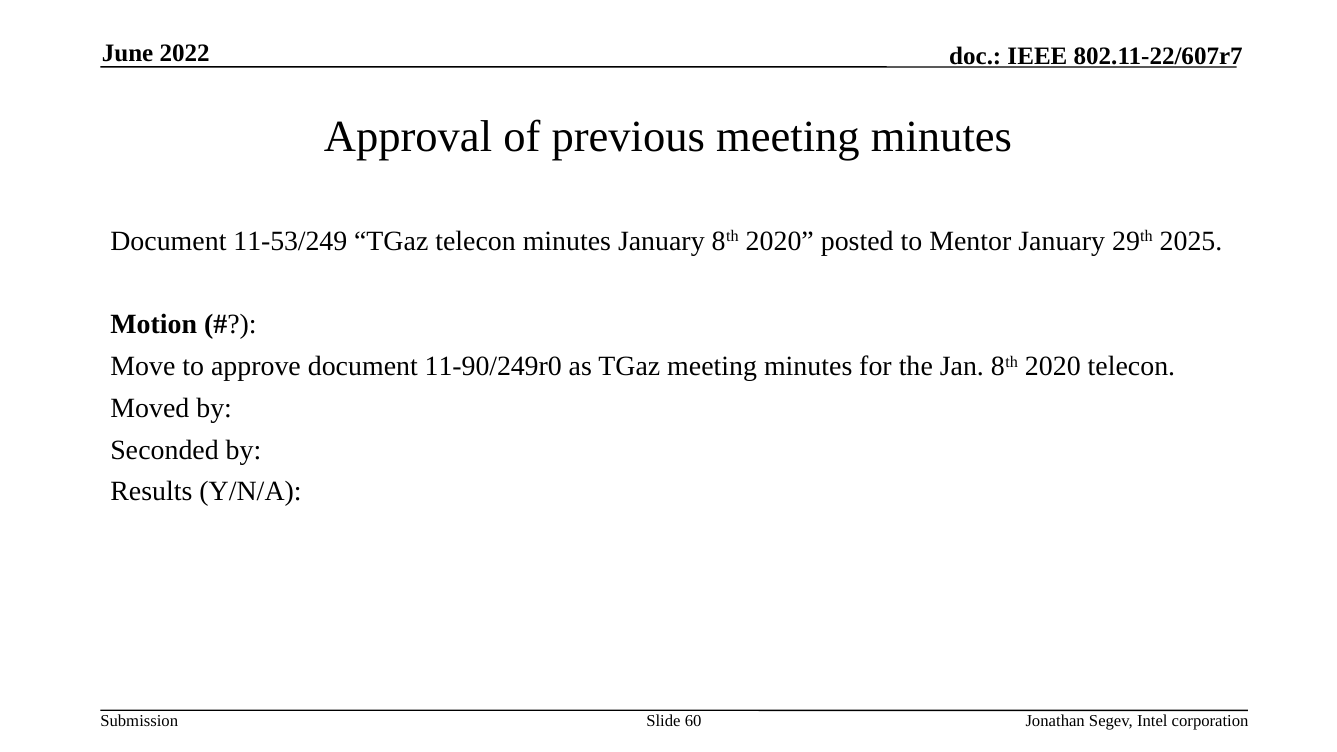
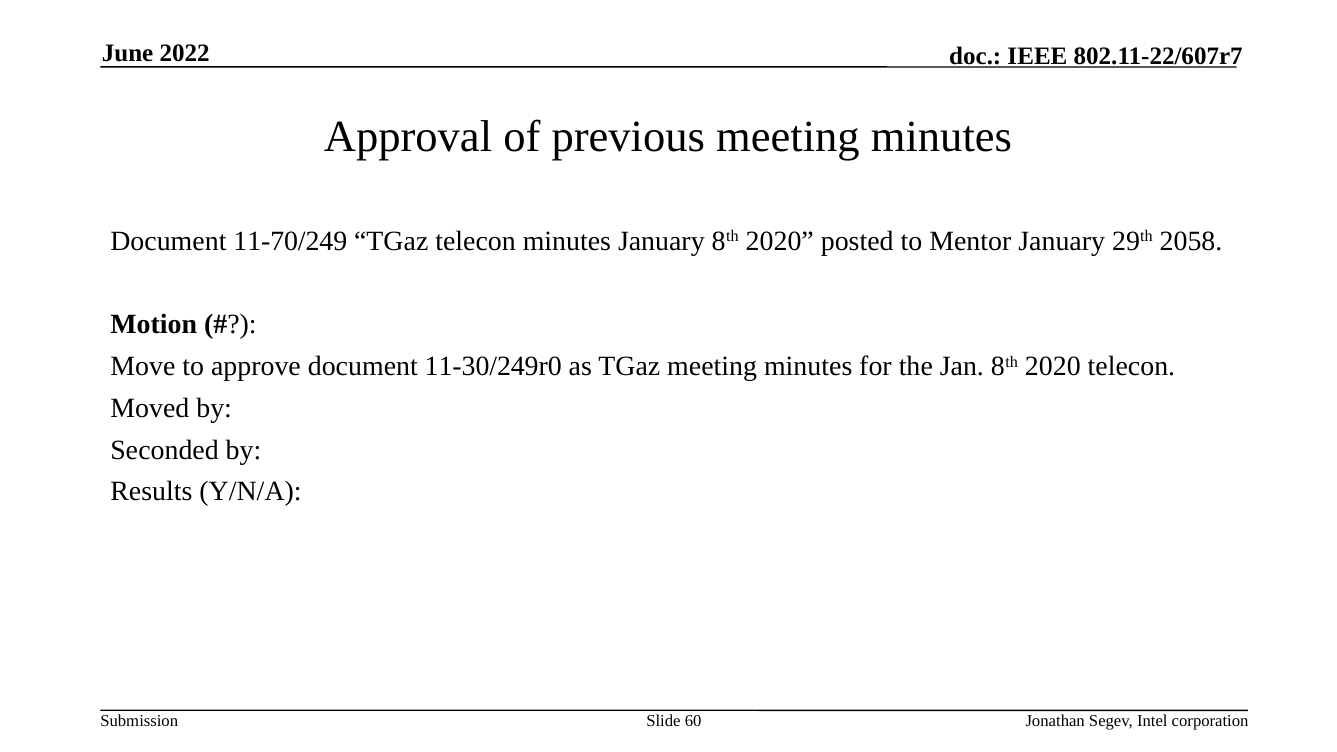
11-53/249: 11-53/249 -> 11-70/249 (290, 241)
2025: 2025 -> 2058 (1191, 241)
11-90/249r0: 11-90/249r0 -> 11-30/249r0 (493, 366)
